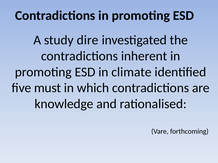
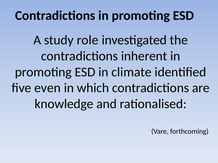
dire: dire -> role (88, 40)
must: must -> even (47, 88)
